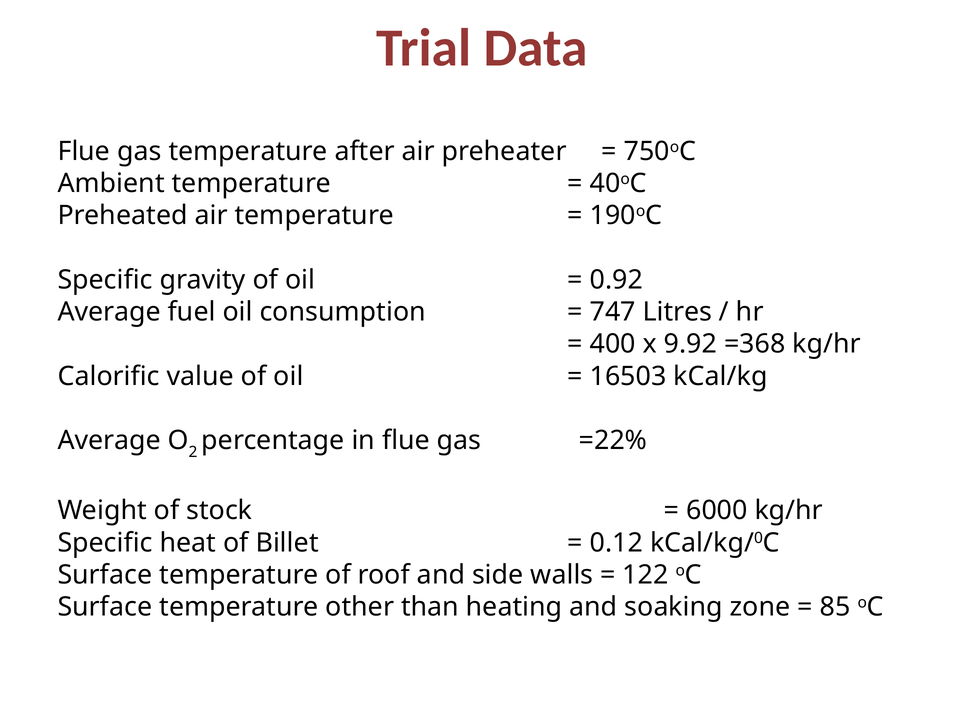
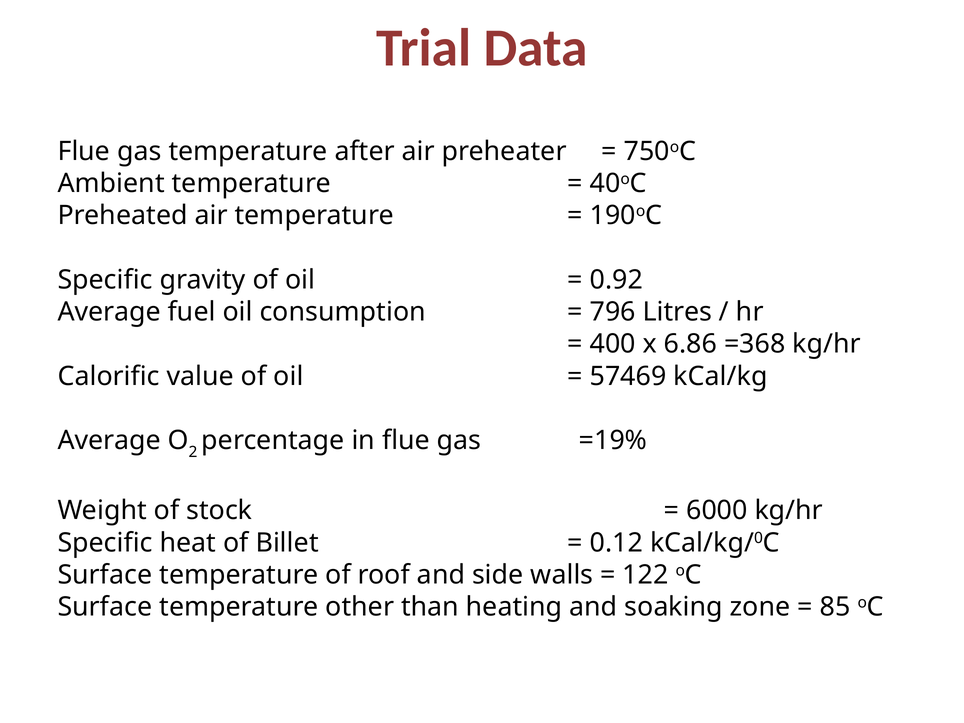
747: 747 -> 796 (613, 312)
9.92: 9.92 -> 6.86 (690, 344)
16503: 16503 -> 57469 (628, 376)
=22%: =22% -> =19% (613, 441)
